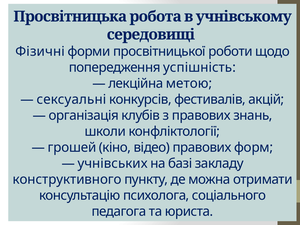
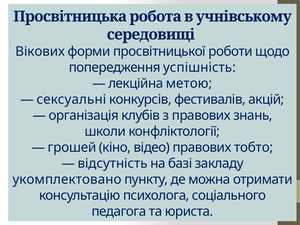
Фізичні: Фізичні -> Вікових (40, 51)
форм: форм -> тобто (254, 147)
учнівських: учнівських -> відсутність (113, 163)
конструктивного: конструктивного -> укомплектовано (67, 179)
